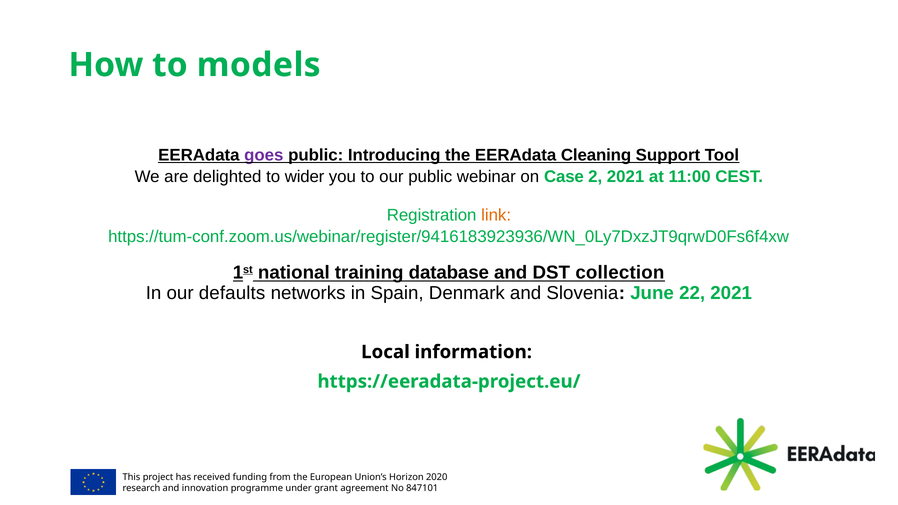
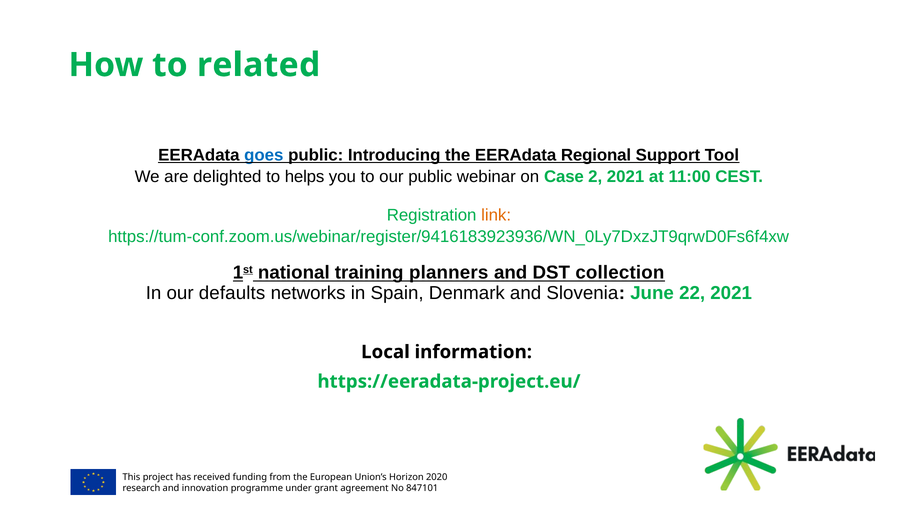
models: models -> related (259, 65)
goes colour: purple -> blue (264, 155)
Cleaning: Cleaning -> Regional (596, 155)
wider: wider -> helps (305, 177)
database: database -> planners (449, 273)
